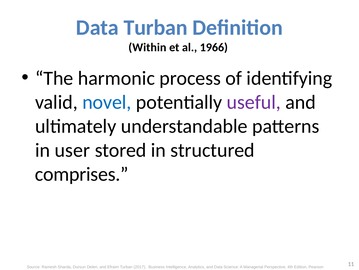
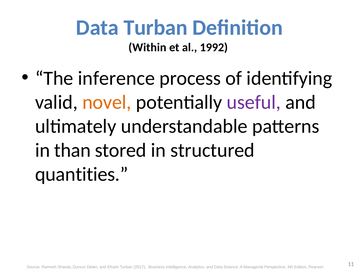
1966: 1966 -> 1992 (214, 47)
harmonic: harmonic -> inference (116, 78)
novel colour: blue -> orange (107, 102)
user: user -> than (73, 150)
comprises: comprises -> quantities (82, 174)
